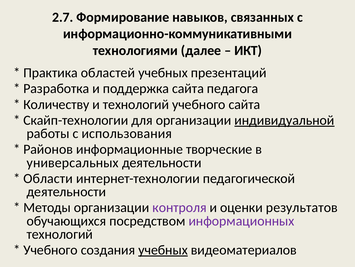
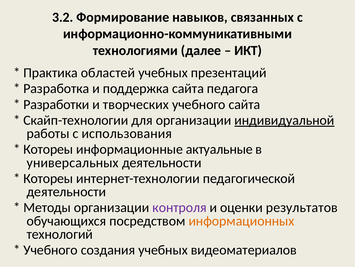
2.7: 2.7 -> 3.2 (63, 17)
Количеству: Количеству -> Разработки (56, 104)
и технологий: технологий -> творческих (136, 104)
Районов: Районов -> Котореы (48, 149)
творческие: творческие -> актуальные (219, 149)
Области: Области -> Котореы (48, 178)
информационных colour: purple -> orange (241, 220)
учебных underline: present -> none (163, 249)
